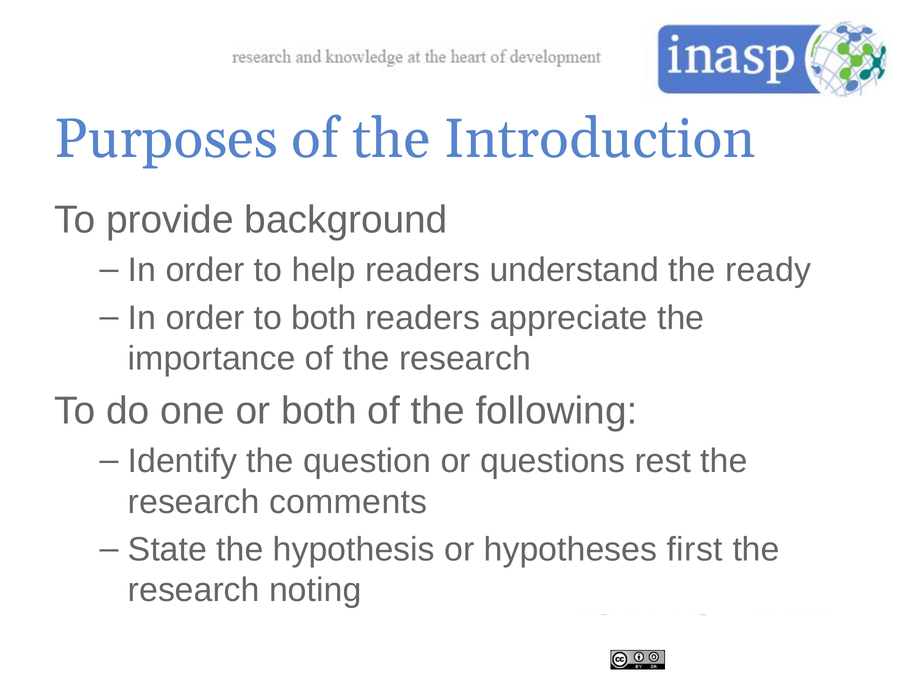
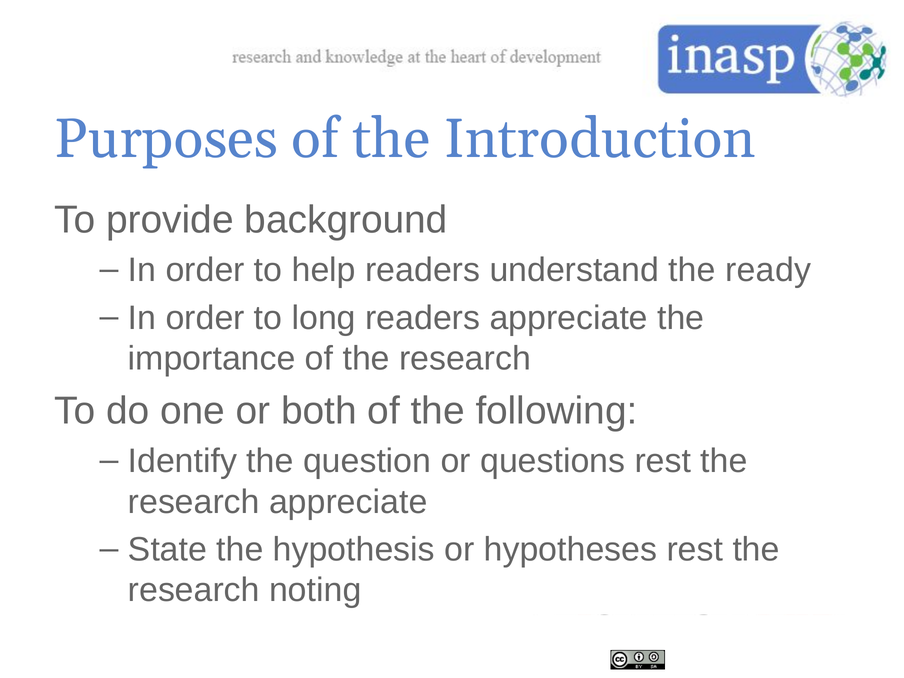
to both: both -> long (324, 318)
research comments: comments -> appreciate (348, 502)
hypotheses first: first -> rest (695, 550)
